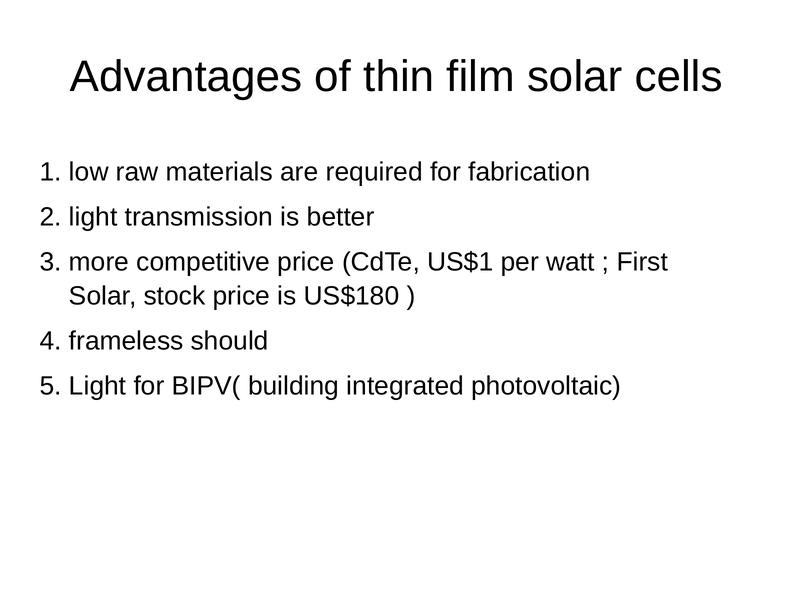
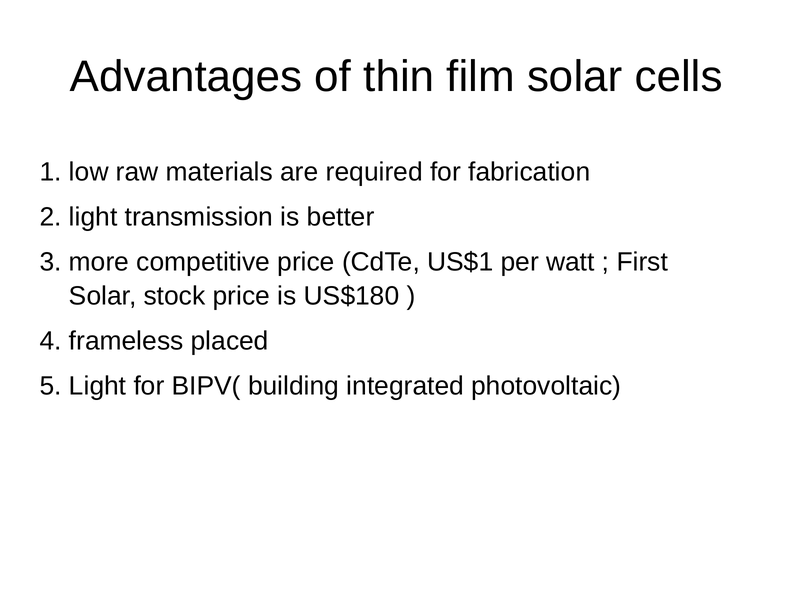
should: should -> placed (230, 341)
